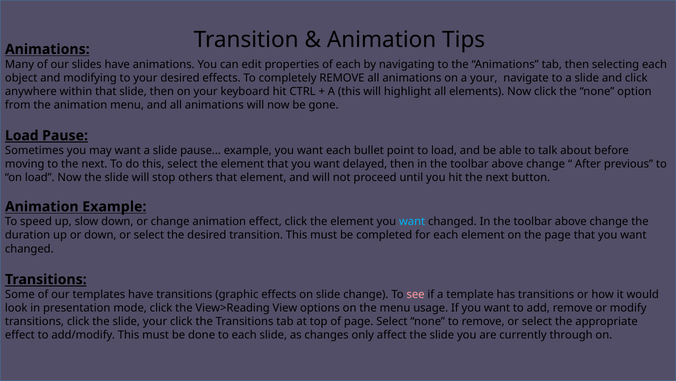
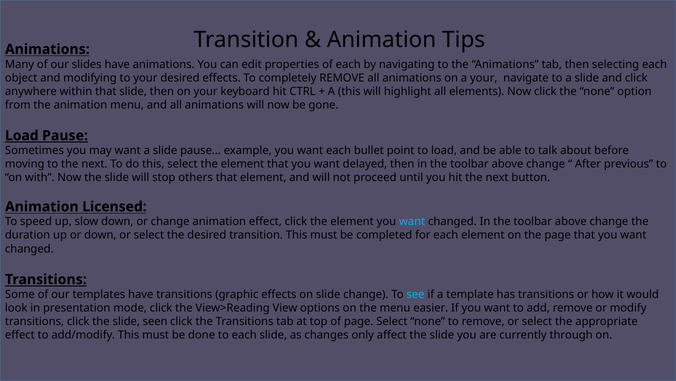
on load: load -> with (40, 177)
Animation Example: Example -> Licensed (114, 206)
see colour: pink -> light blue (416, 294)
usage: usage -> easier (431, 307)
slide your: your -> seen (155, 321)
